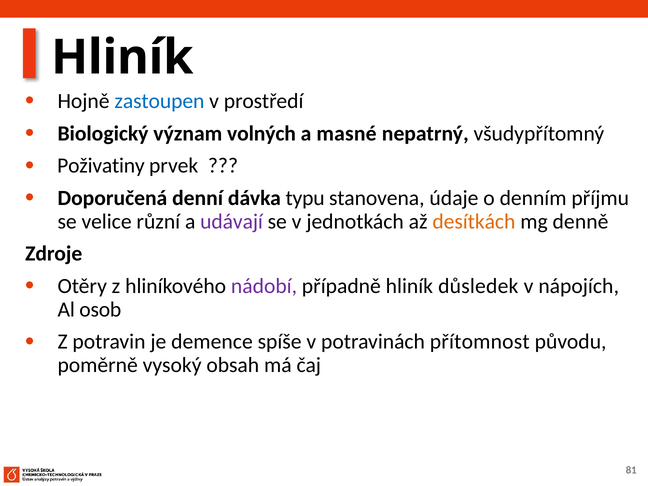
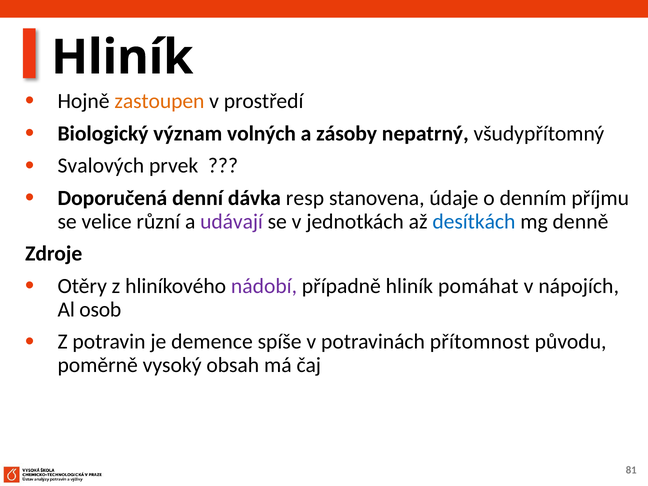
zastoupen colour: blue -> orange (159, 101)
masné: masné -> zásoby (347, 134)
Poživatiny: Poživatiny -> Svalových (101, 166)
typu: typu -> resp (305, 198)
desítkách colour: orange -> blue (474, 221)
důsledek: důsledek -> pomáhat (478, 286)
